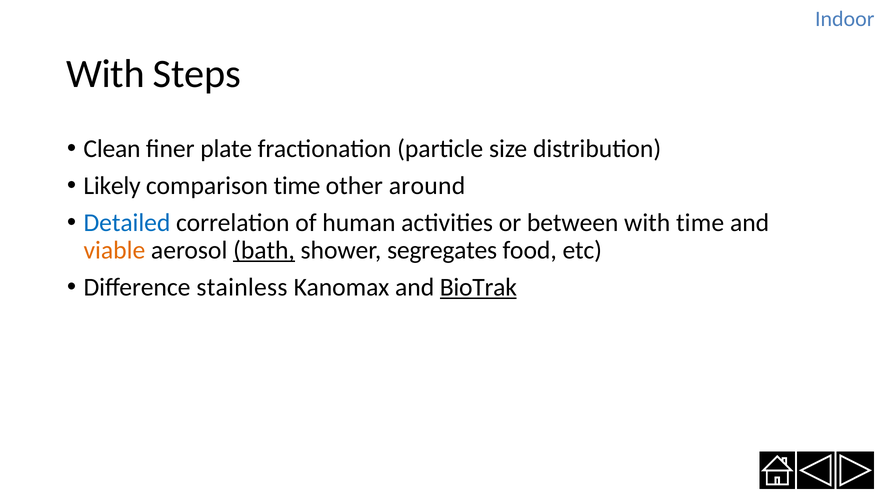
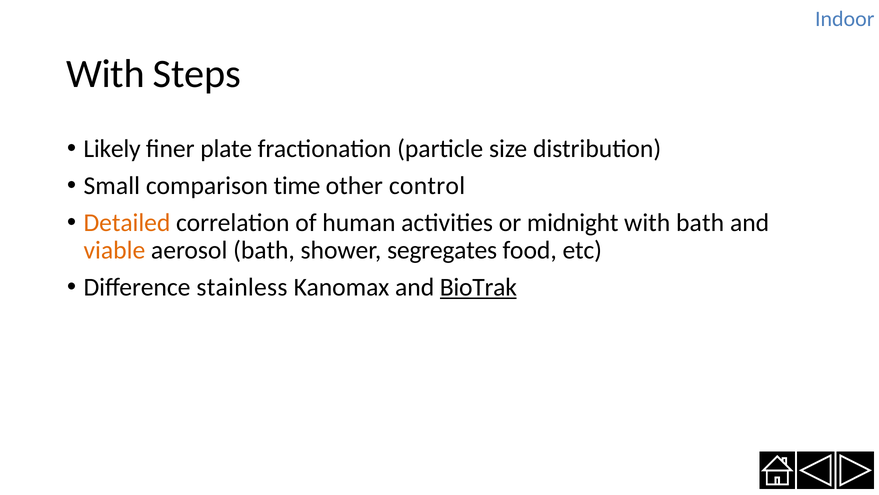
Clean: Clean -> Likely (112, 149)
Likely: Likely -> Small (112, 186)
around: around -> control (427, 186)
Detailed colour: blue -> orange (127, 222)
between: between -> midnight (573, 222)
with time: time -> bath (700, 222)
bath underline: present -> none (264, 250)
